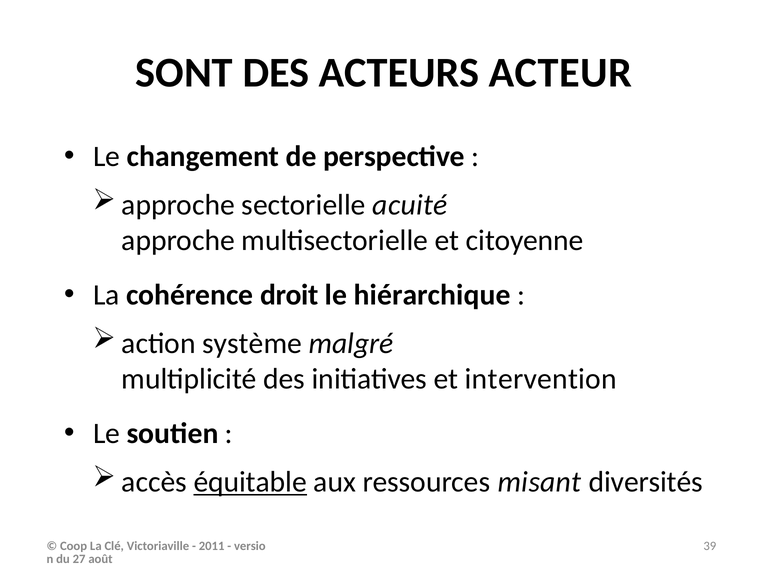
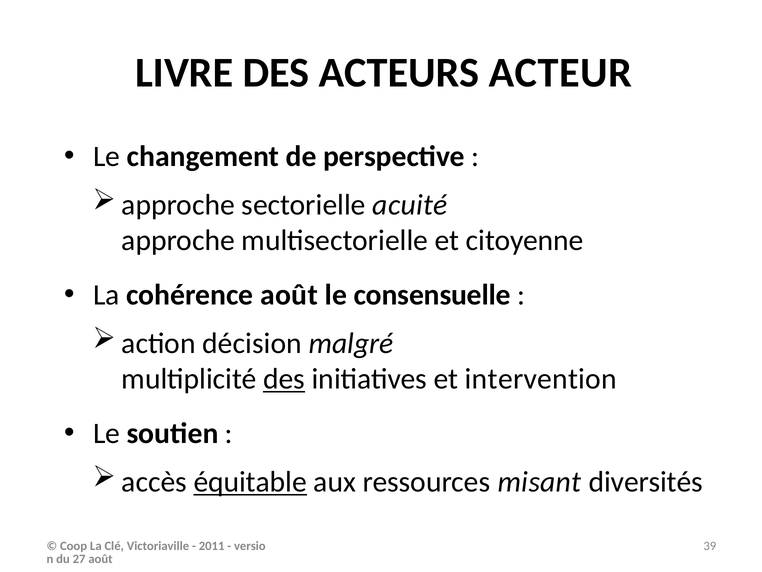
SONT: SONT -> LIVRE (184, 73)
cohérence droit: droit -> août (289, 295)
hiérarchique: hiérarchique -> consensuelle (432, 295)
système: système -> décision (252, 343)
des underline: none -> present (284, 379)
